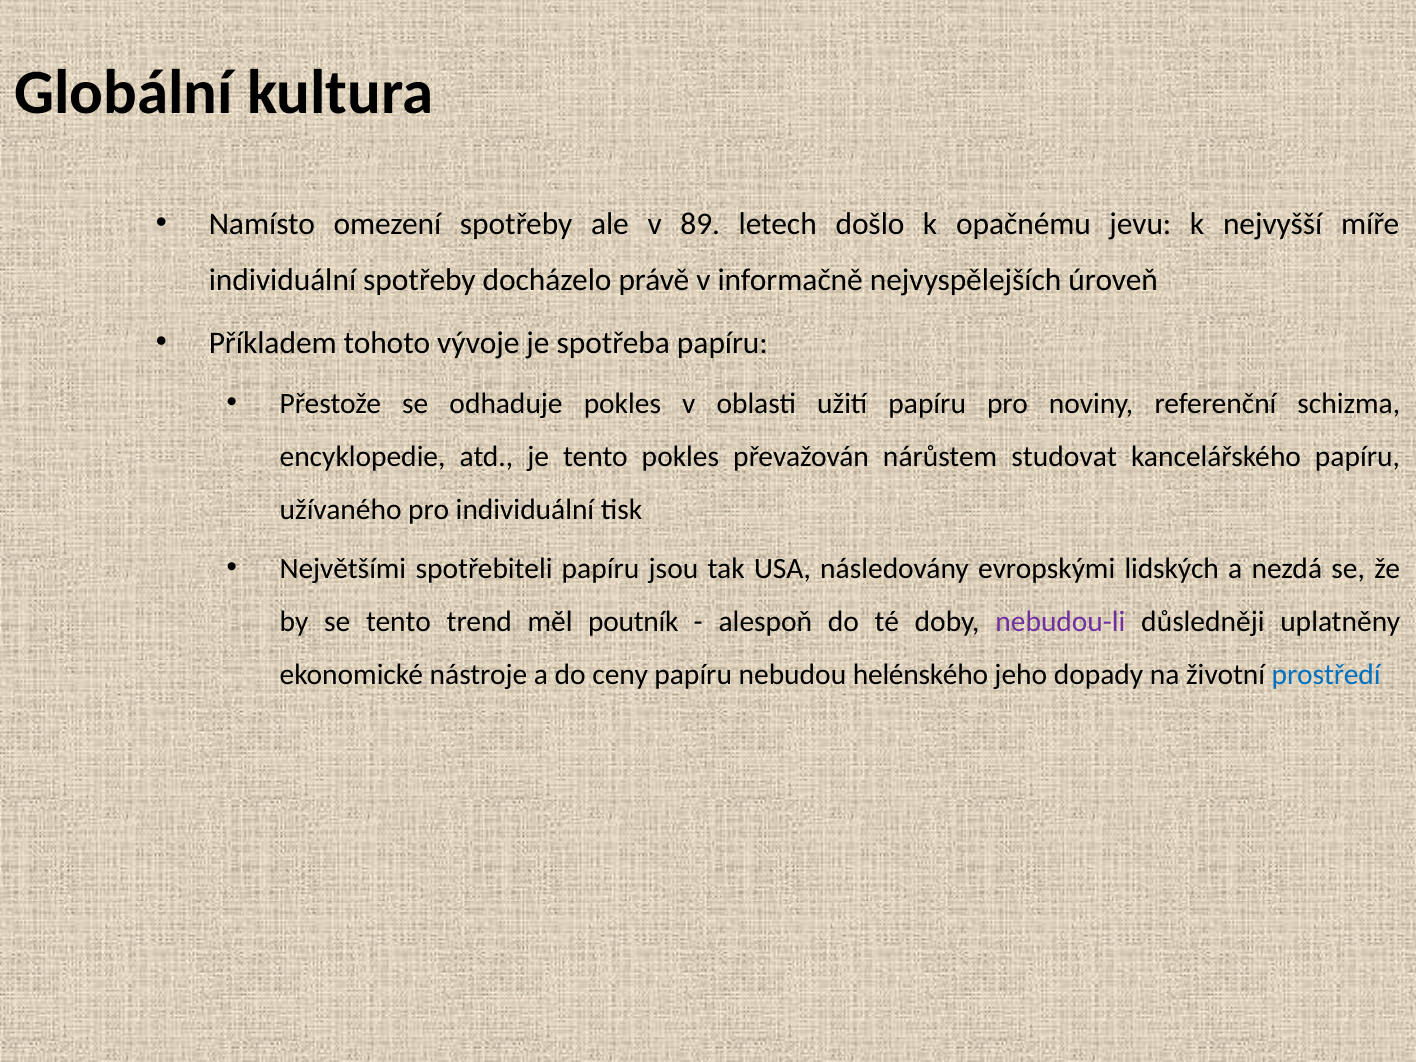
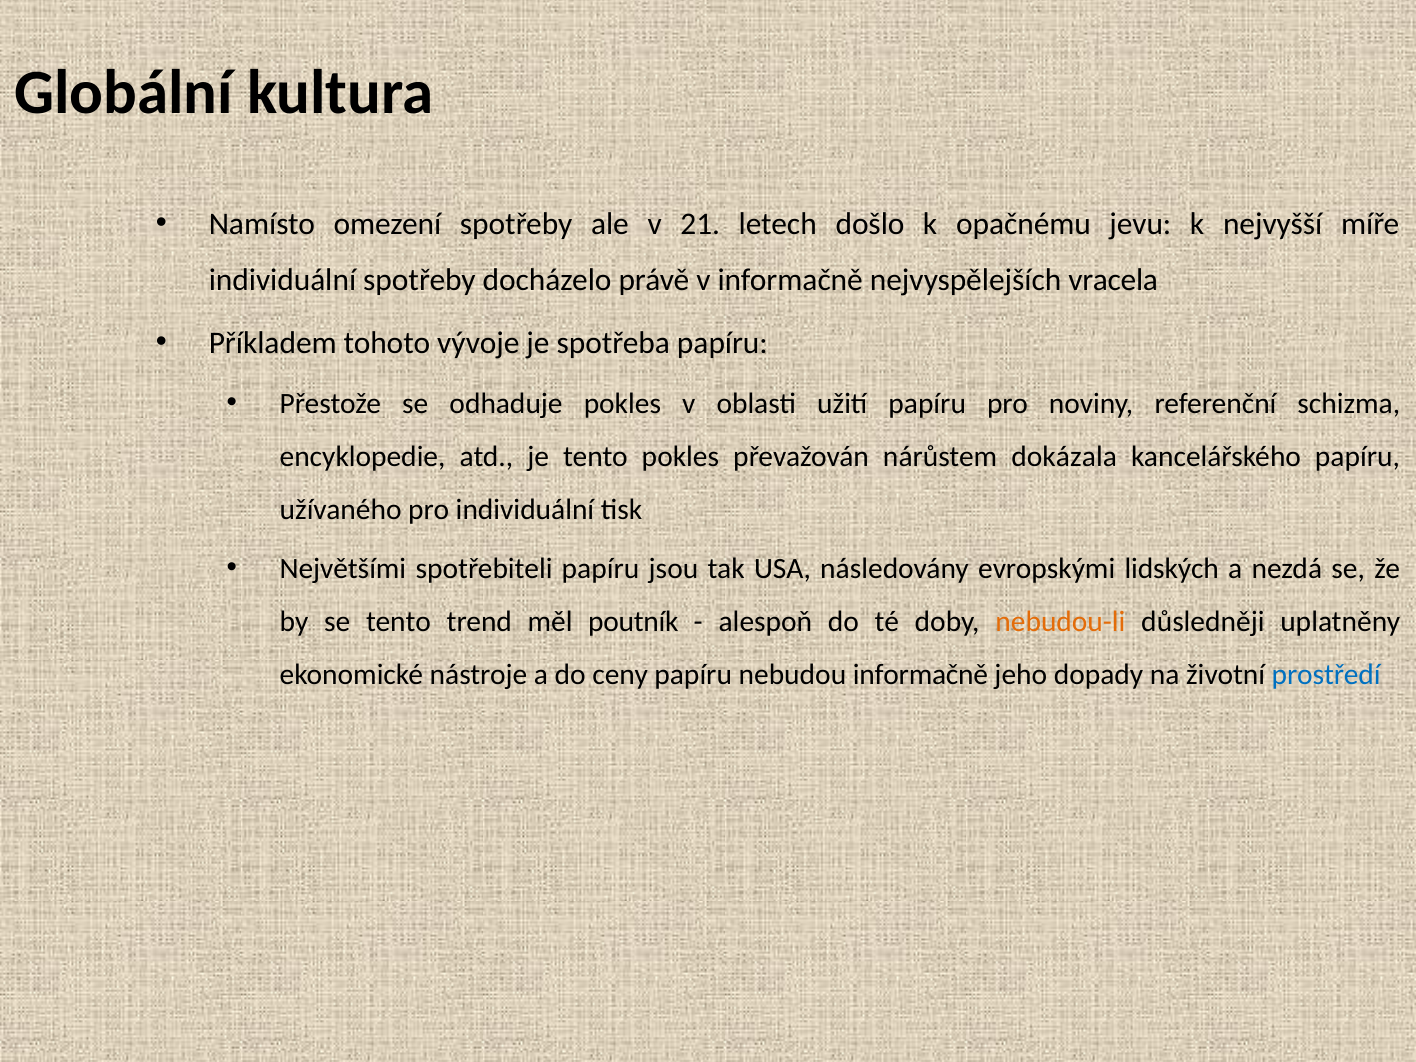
89: 89 -> 21 (700, 224)
úroveň: úroveň -> vracela (1113, 281)
studovat: studovat -> dokázala (1064, 457)
nebudou-li colour: purple -> orange (1060, 622)
nebudou helénského: helénského -> informačně (920, 675)
